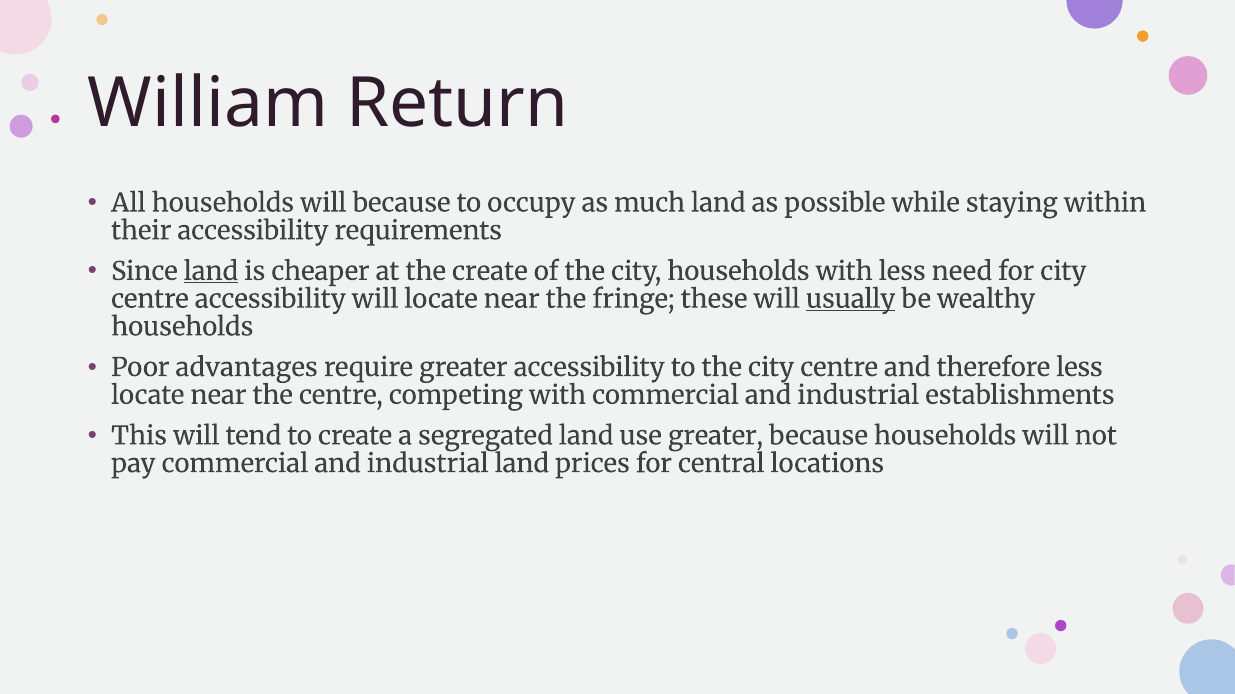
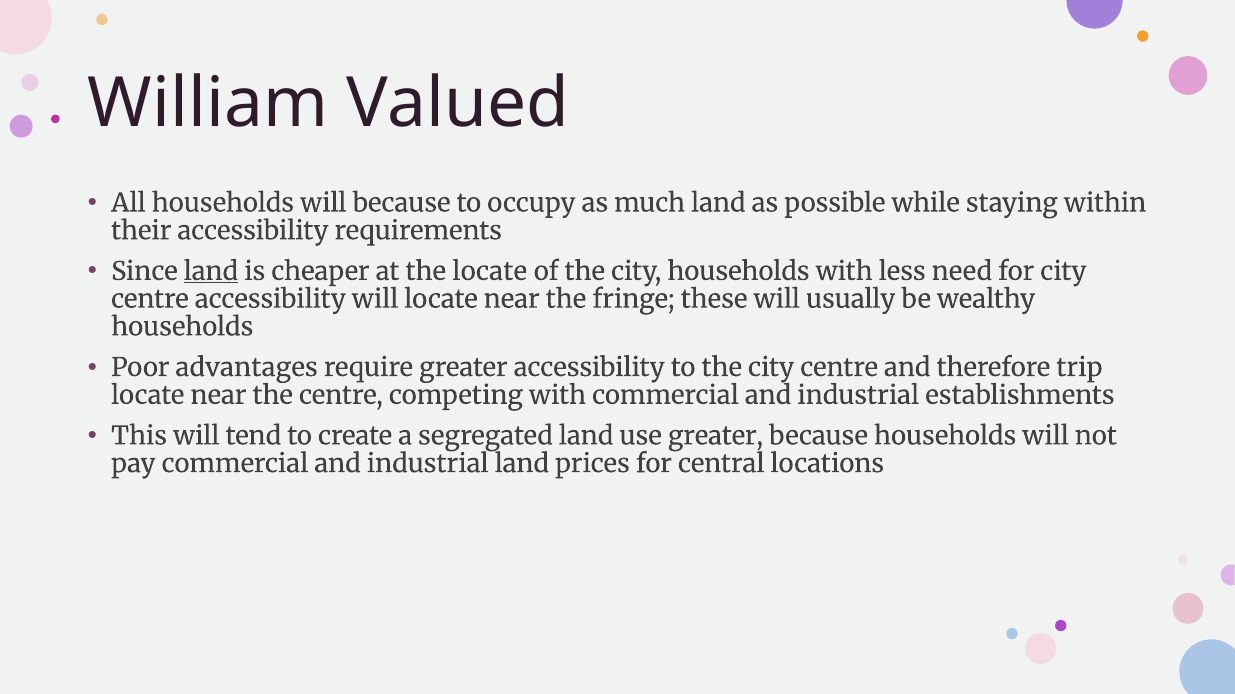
Return: Return -> Valued (458, 104)
the create: create -> locate (490, 272)
usually underline: present -> none (851, 300)
therefore less: less -> trip (1079, 368)
